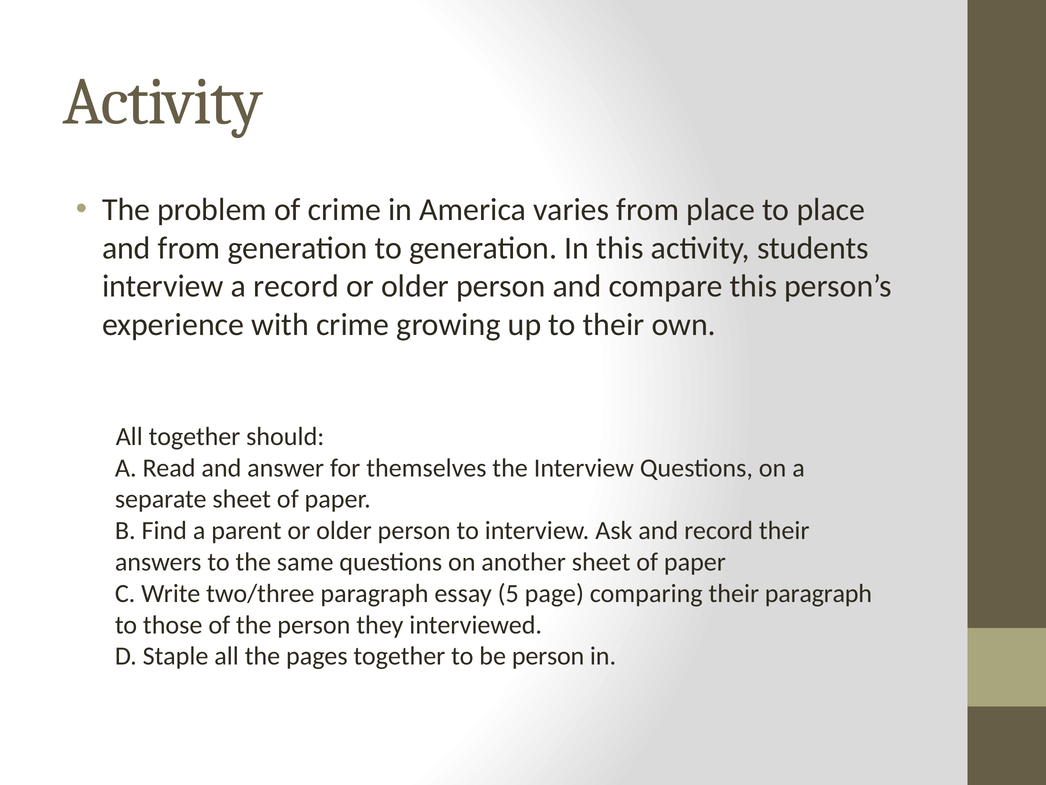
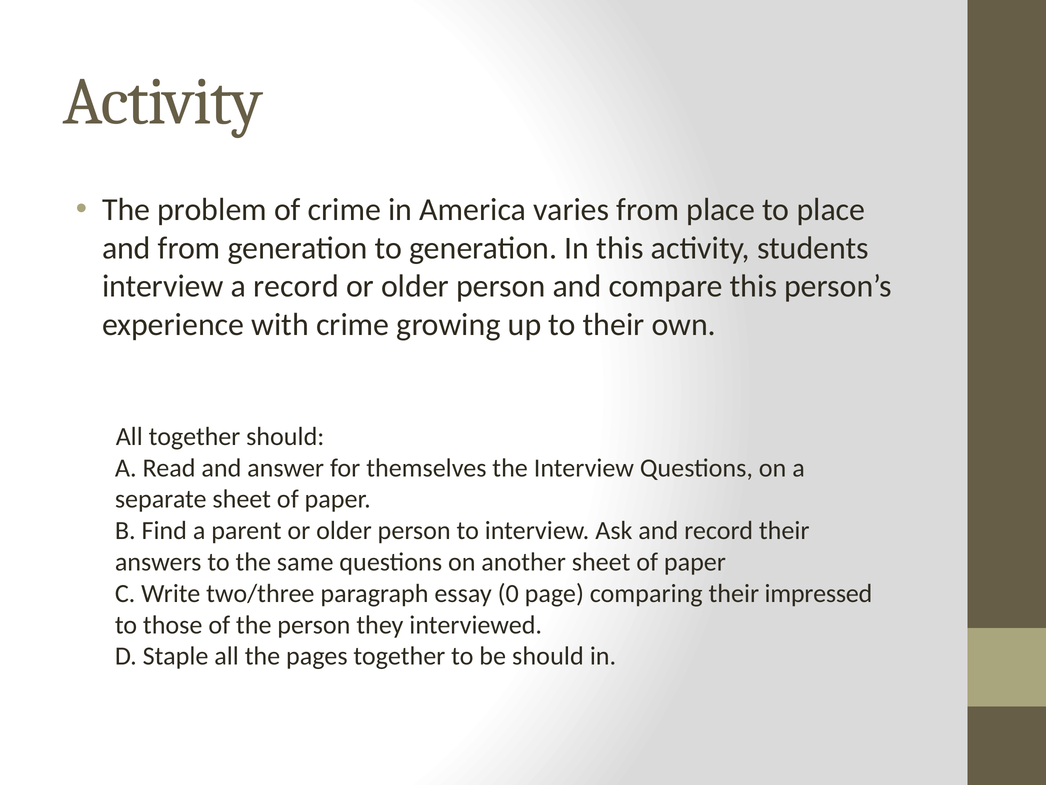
5: 5 -> 0 (508, 593)
their paragraph: paragraph -> impressed (818, 593)
be person: person -> should (548, 656)
